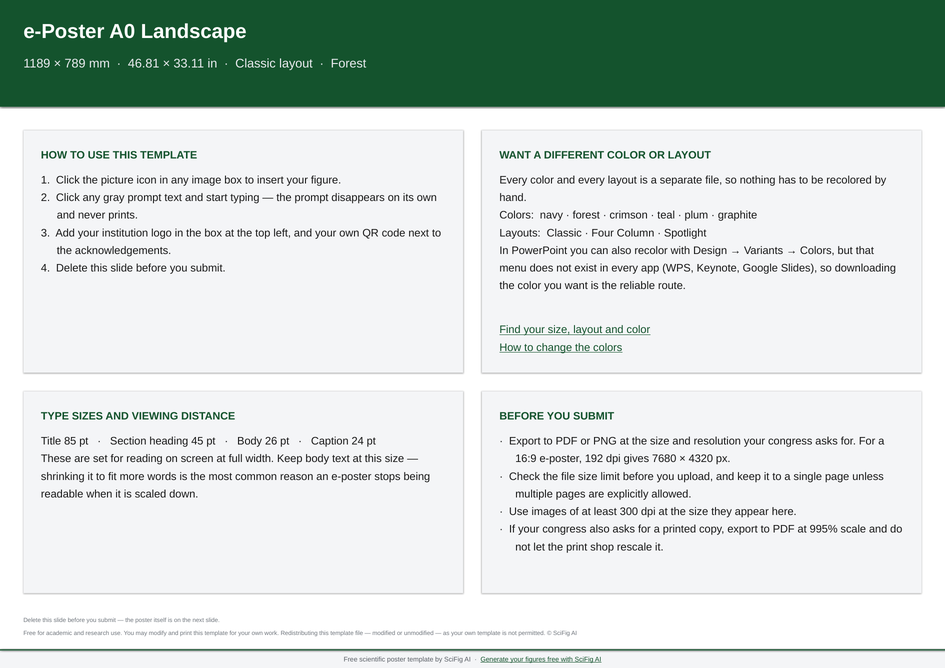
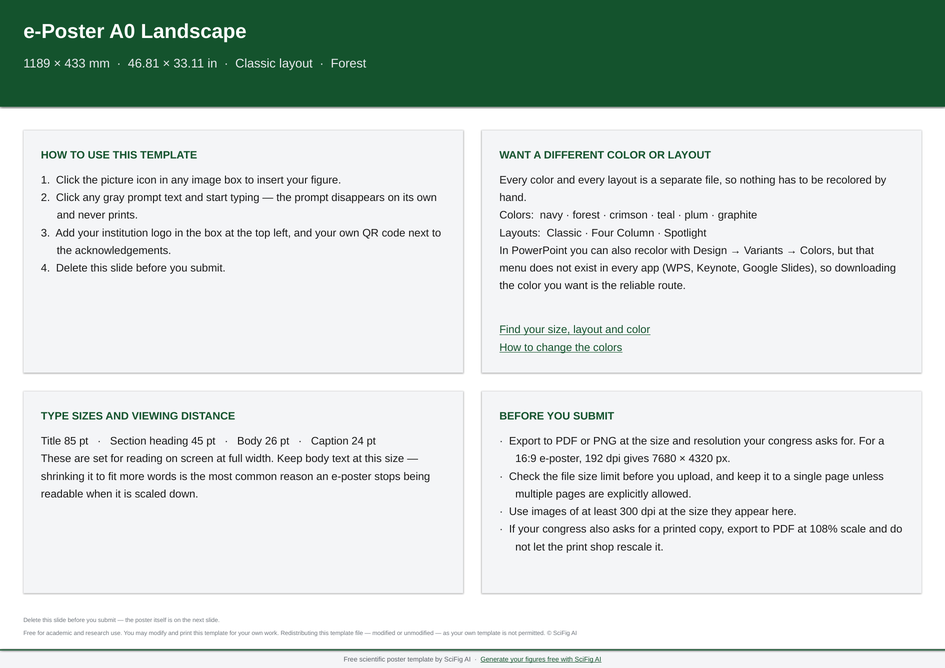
789: 789 -> 433 (75, 63)
995%: 995% -> 108% (824, 530)
